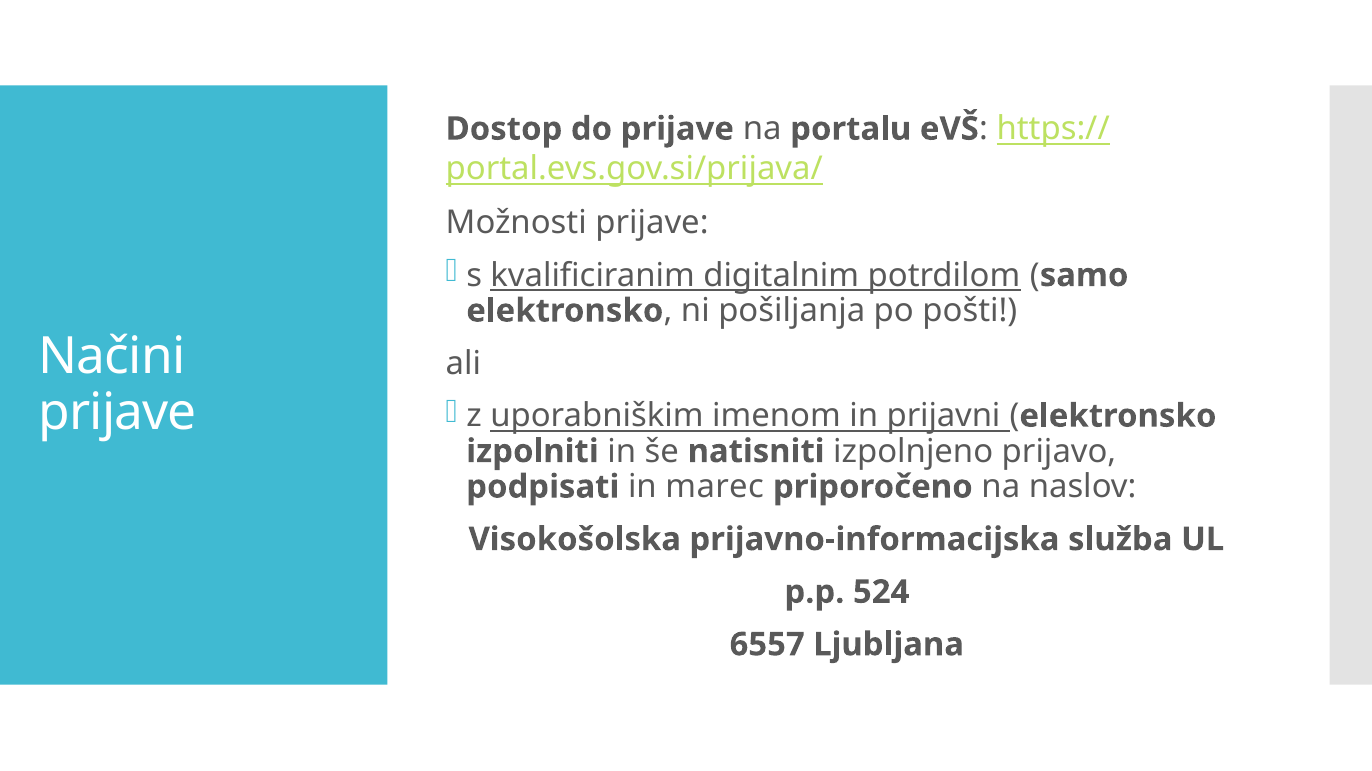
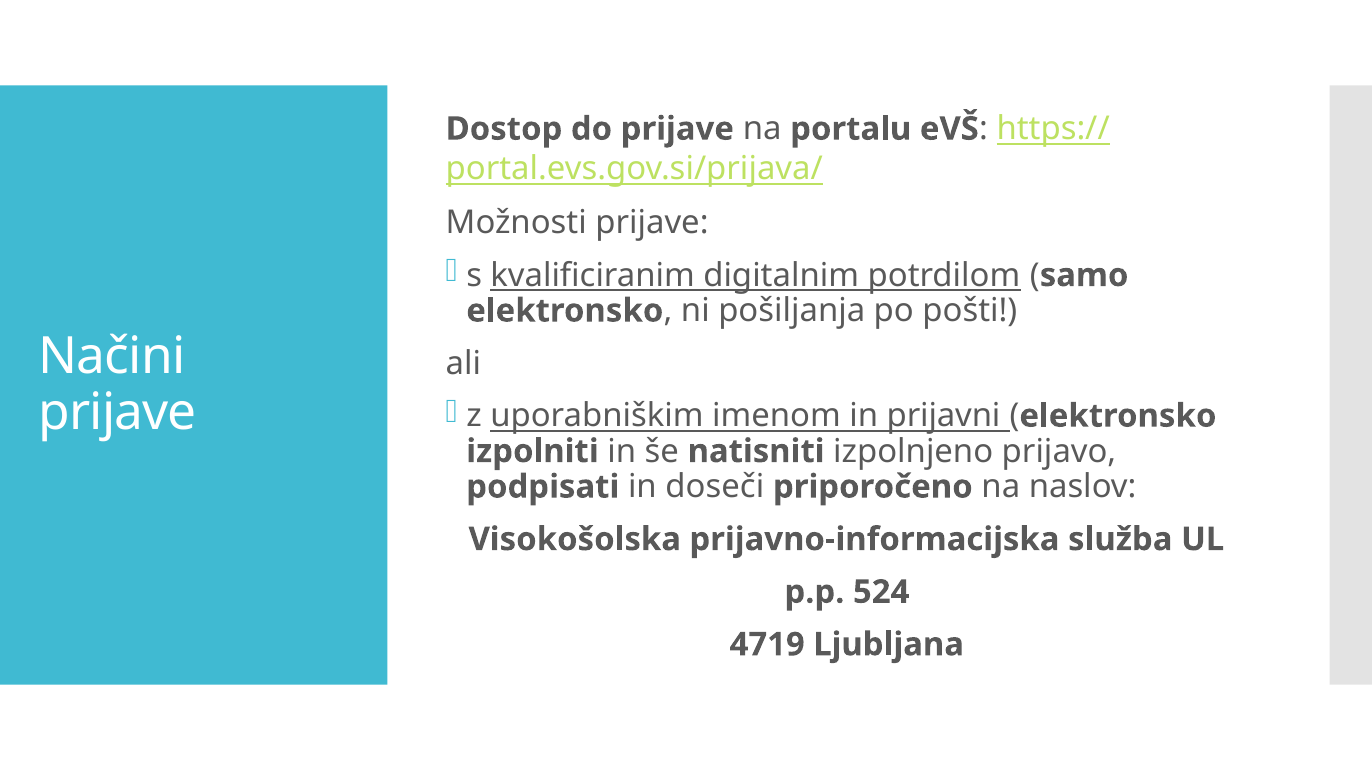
marec: marec -> doseči (715, 487)
6557: 6557 -> 4719 (767, 645)
